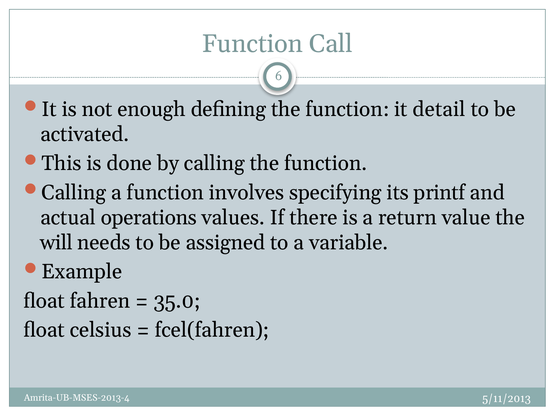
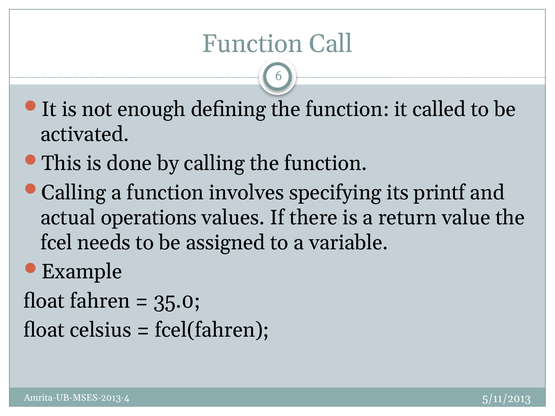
detail: detail -> called (439, 109)
will: will -> fcel (56, 243)
